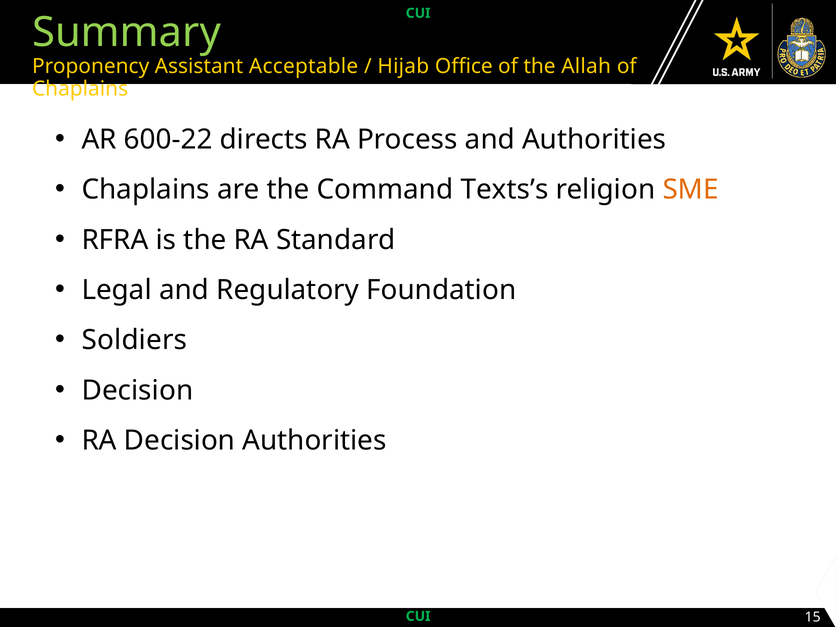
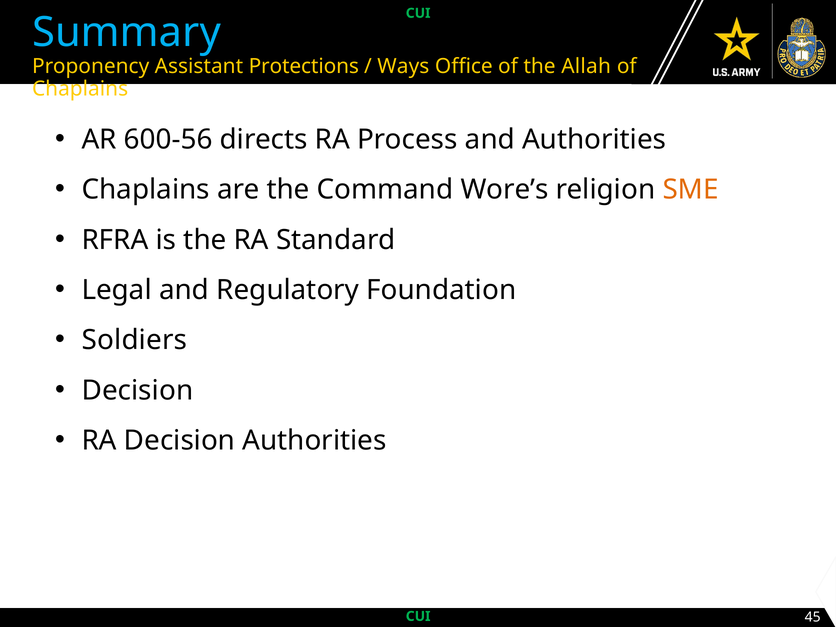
Summary colour: light green -> light blue (127, 33)
Acceptable: Acceptable -> Protections (304, 66)
Hijab: Hijab -> Ways (403, 66)
600-22: 600-22 -> 600-56 (168, 140)
Texts’s: Texts’s -> Wore’s (505, 190)
15: 15 -> 45 (813, 617)
